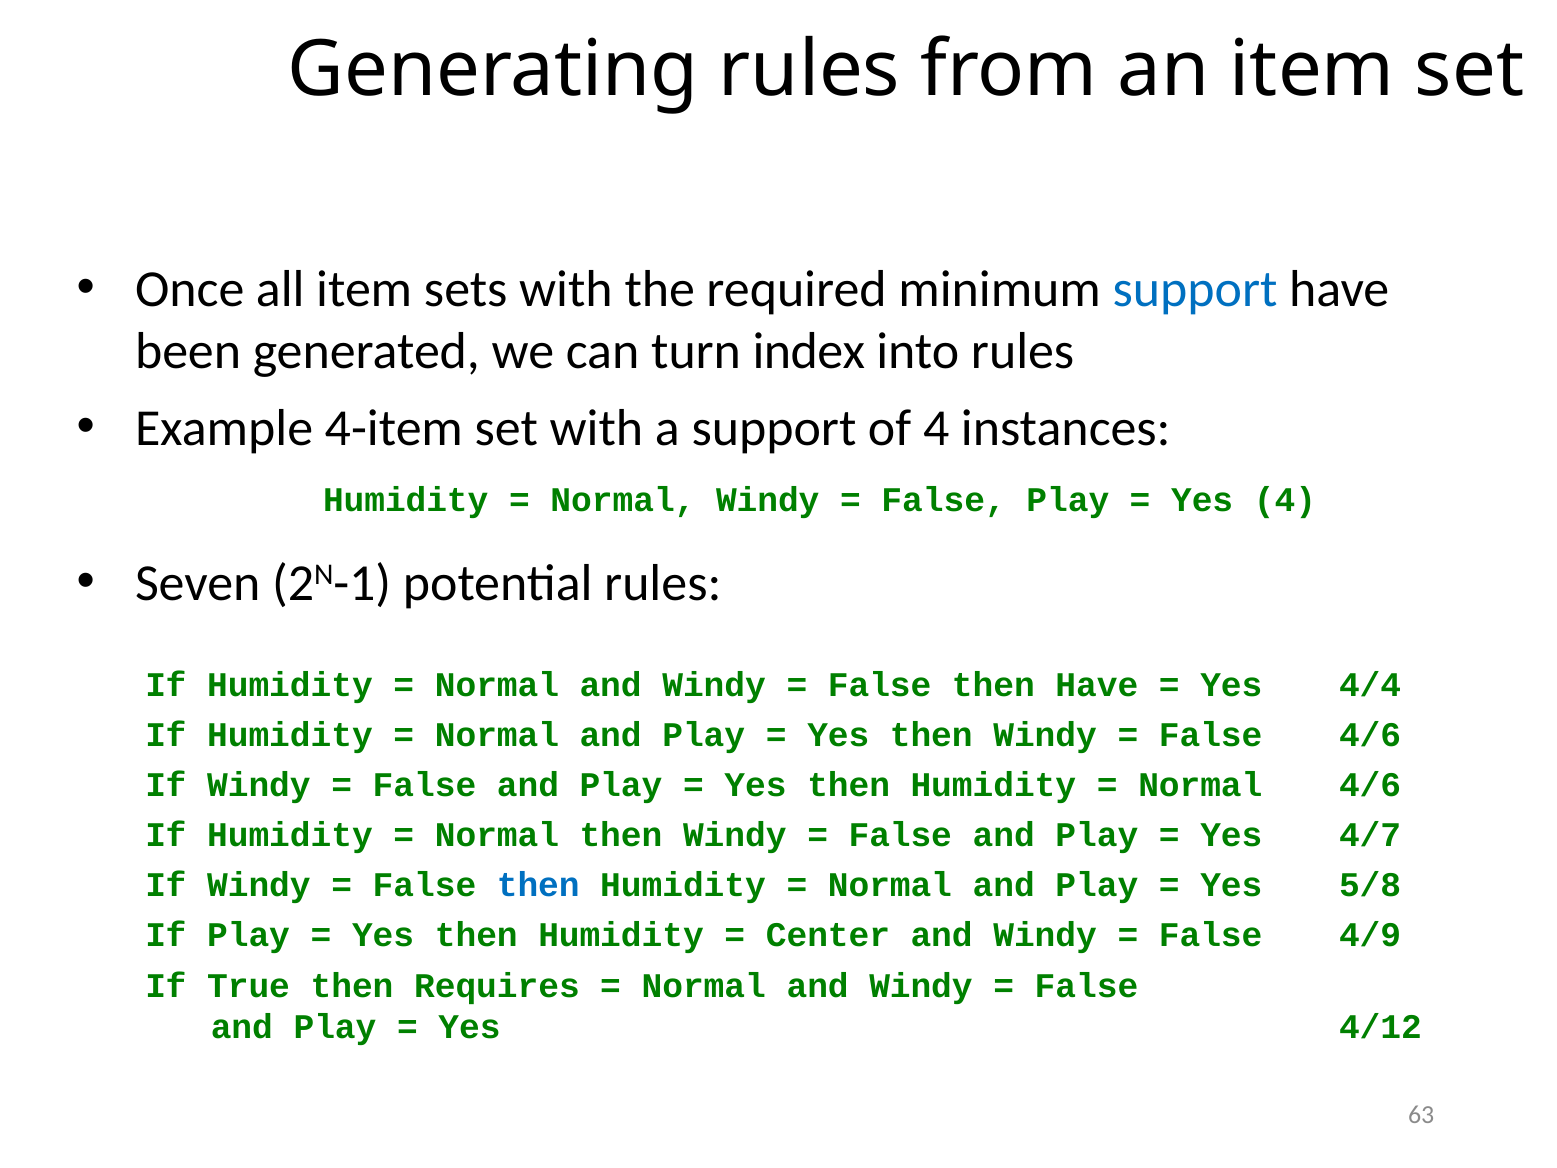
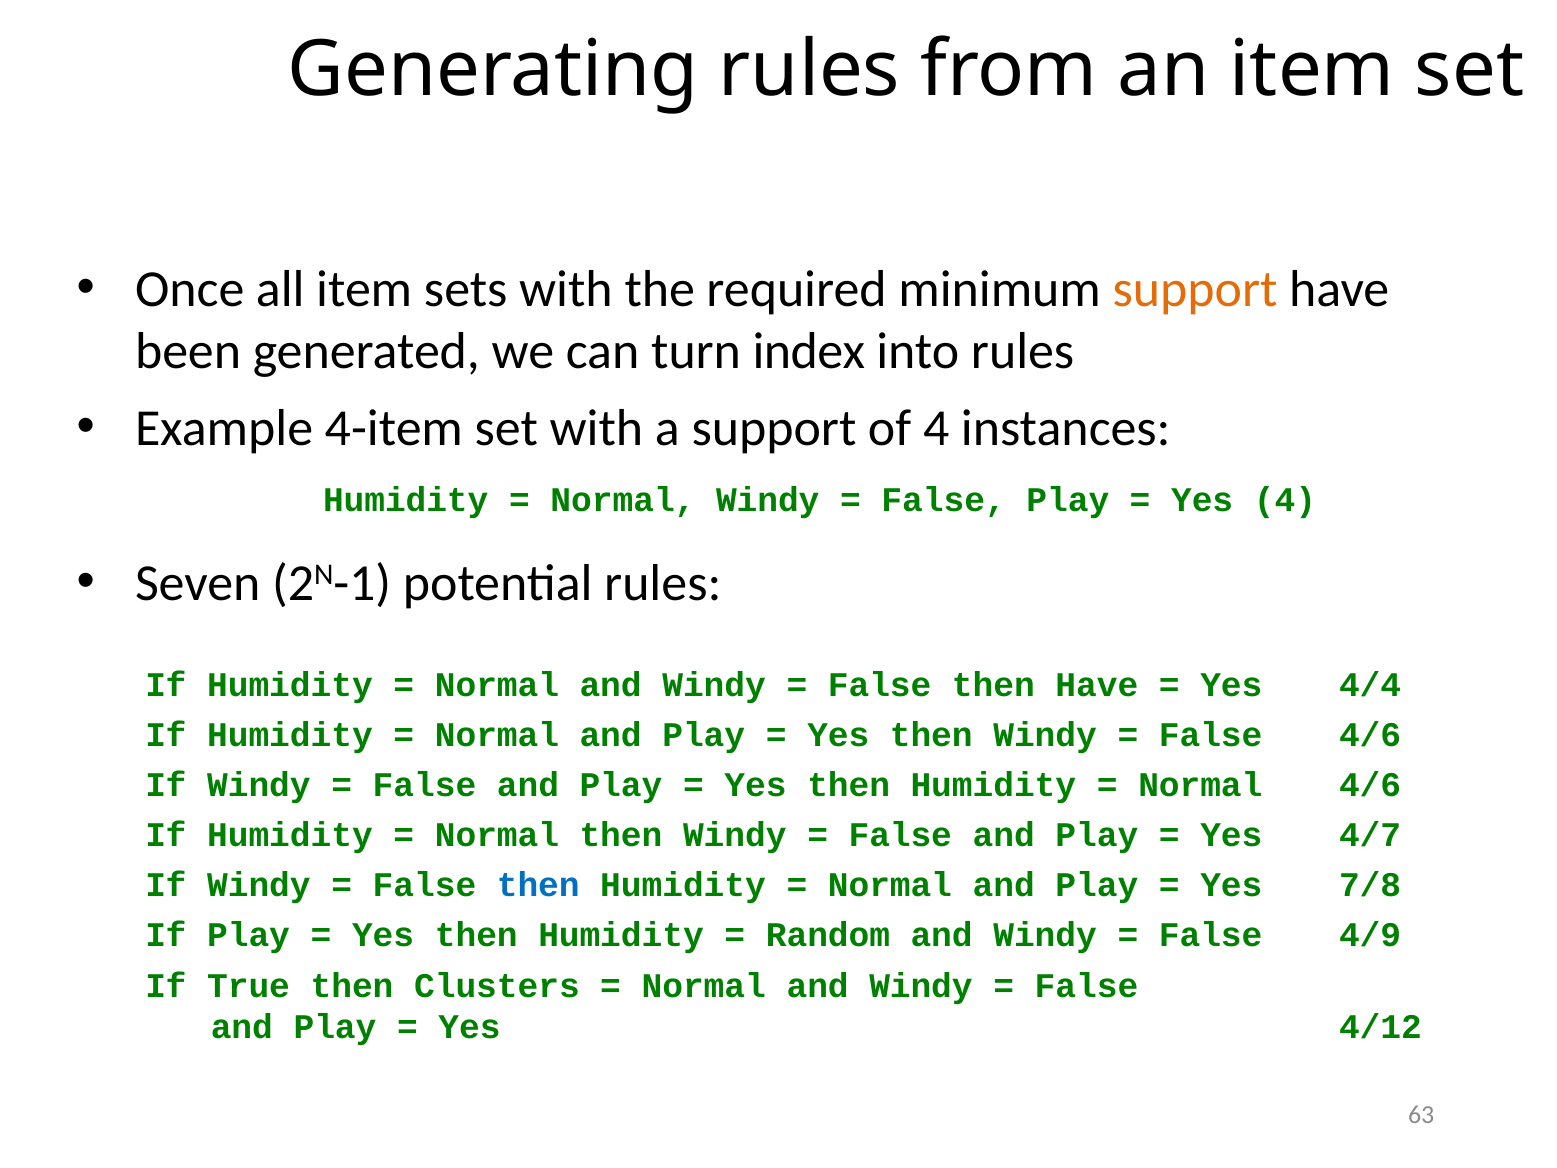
support colour: blue -> orange (1195, 289)
5/8: 5/8 -> 7/8 (1370, 885)
Center: Center -> Random (828, 935)
Requires: Requires -> Clusters (497, 985)
